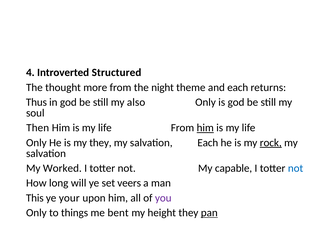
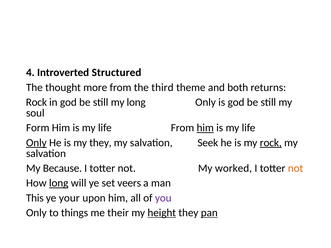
night: night -> third (162, 88)
and each: each -> both (238, 88)
Thus: Thus -> Rock (36, 102)
my also: also -> long (136, 102)
Then: Then -> Form (38, 128)
Only underline: none -> present (36, 143)
salvation Each: Each -> Seek (208, 143)
Worked: Worked -> Because (62, 168)
capable: capable -> worked (233, 168)
not colour: blue -> orange (296, 168)
long underline: none -> present (59, 183)
bent: bent -> their (118, 213)
height underline: none -> present (162, 213)
